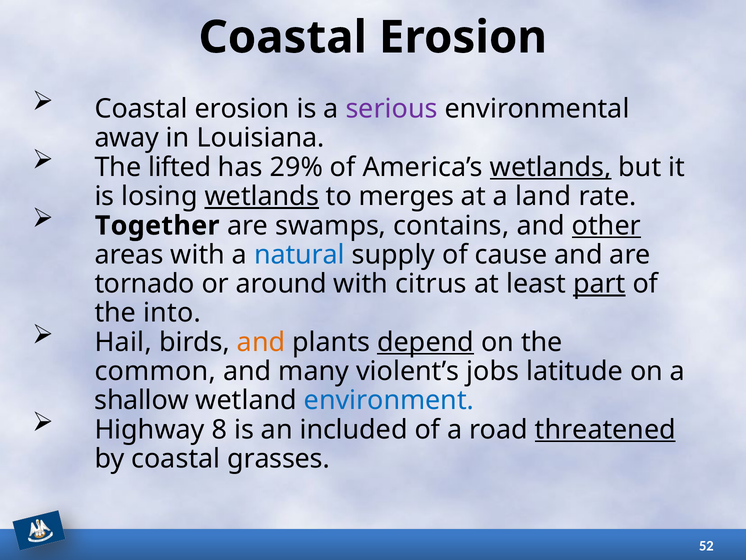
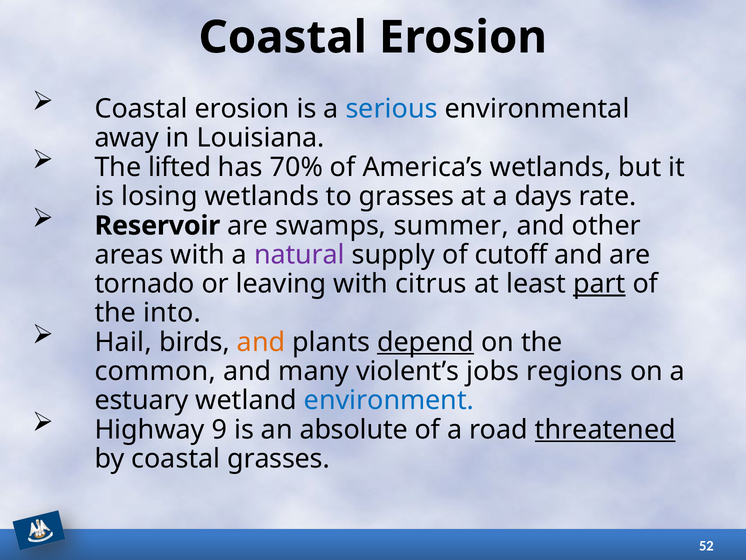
serious colour: purple -> blue (392, 109)
29%: 29% -> 70% (296, 167)
wetlands underline: present -> none (551, 167)
wetlands underline: present -> none (262, 196)
to merges: merges -> grasses (407, 196)
land: land -> days (543, 196)
Together: Together -> Reservoir (157, 226)
contains: contains -> summer (451, 226)
other underline: present -> none (606, 226)
natural colour: blue -> purple (300, 255)
cause: cause -> cutoff (511, 255)
around: around -> leaving (281, 284)
latitude: latitude -> regions (575, 371)
shallow: shallow -> estuary (142, 400)
8: 8 -> 9 (219, 429)
included: included -> absolute (354, 429)
